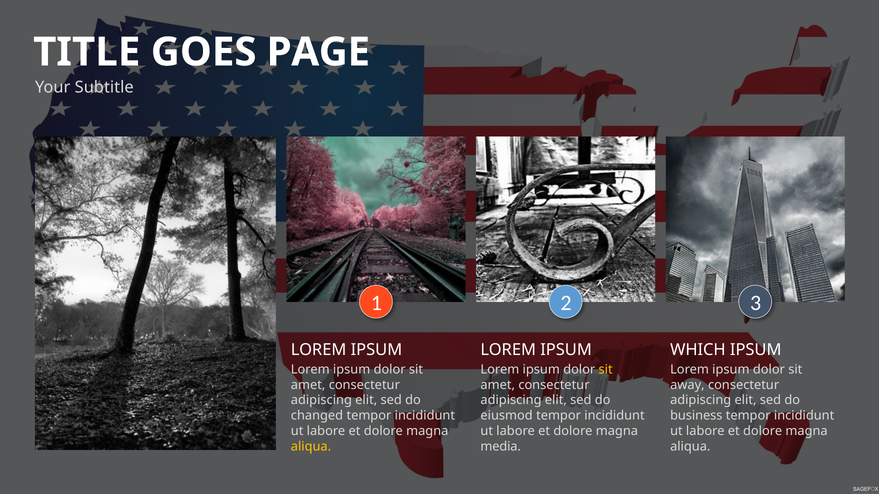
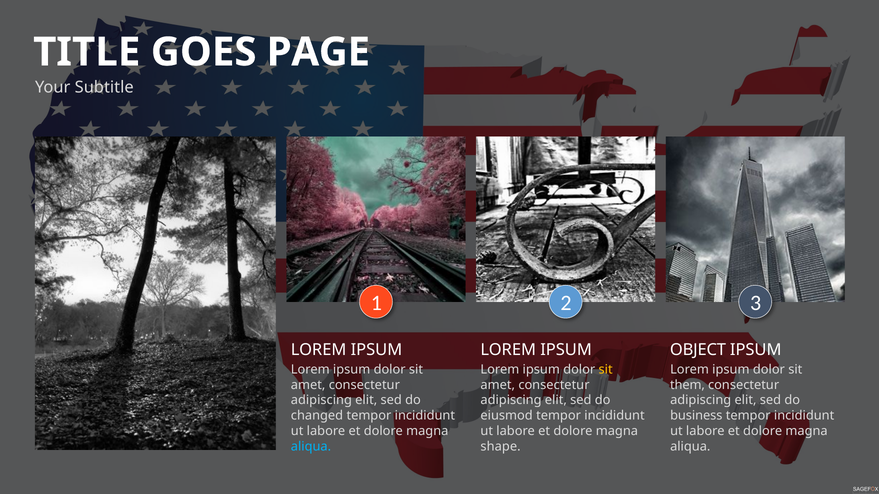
WHICH: WHICH -> OBJECT (698, 350)
away: away -> them (687, 385)
aliqua colour: yellow -> light blue (311, 447)
media: media -> shape (501, 447)
